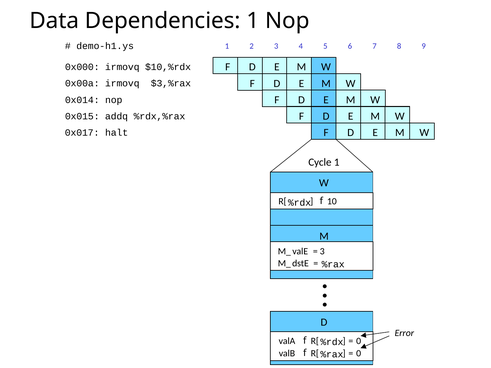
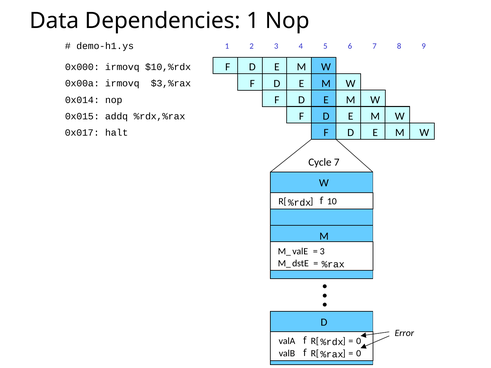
Cycle 1: 1 -> 7 (337, 162)
